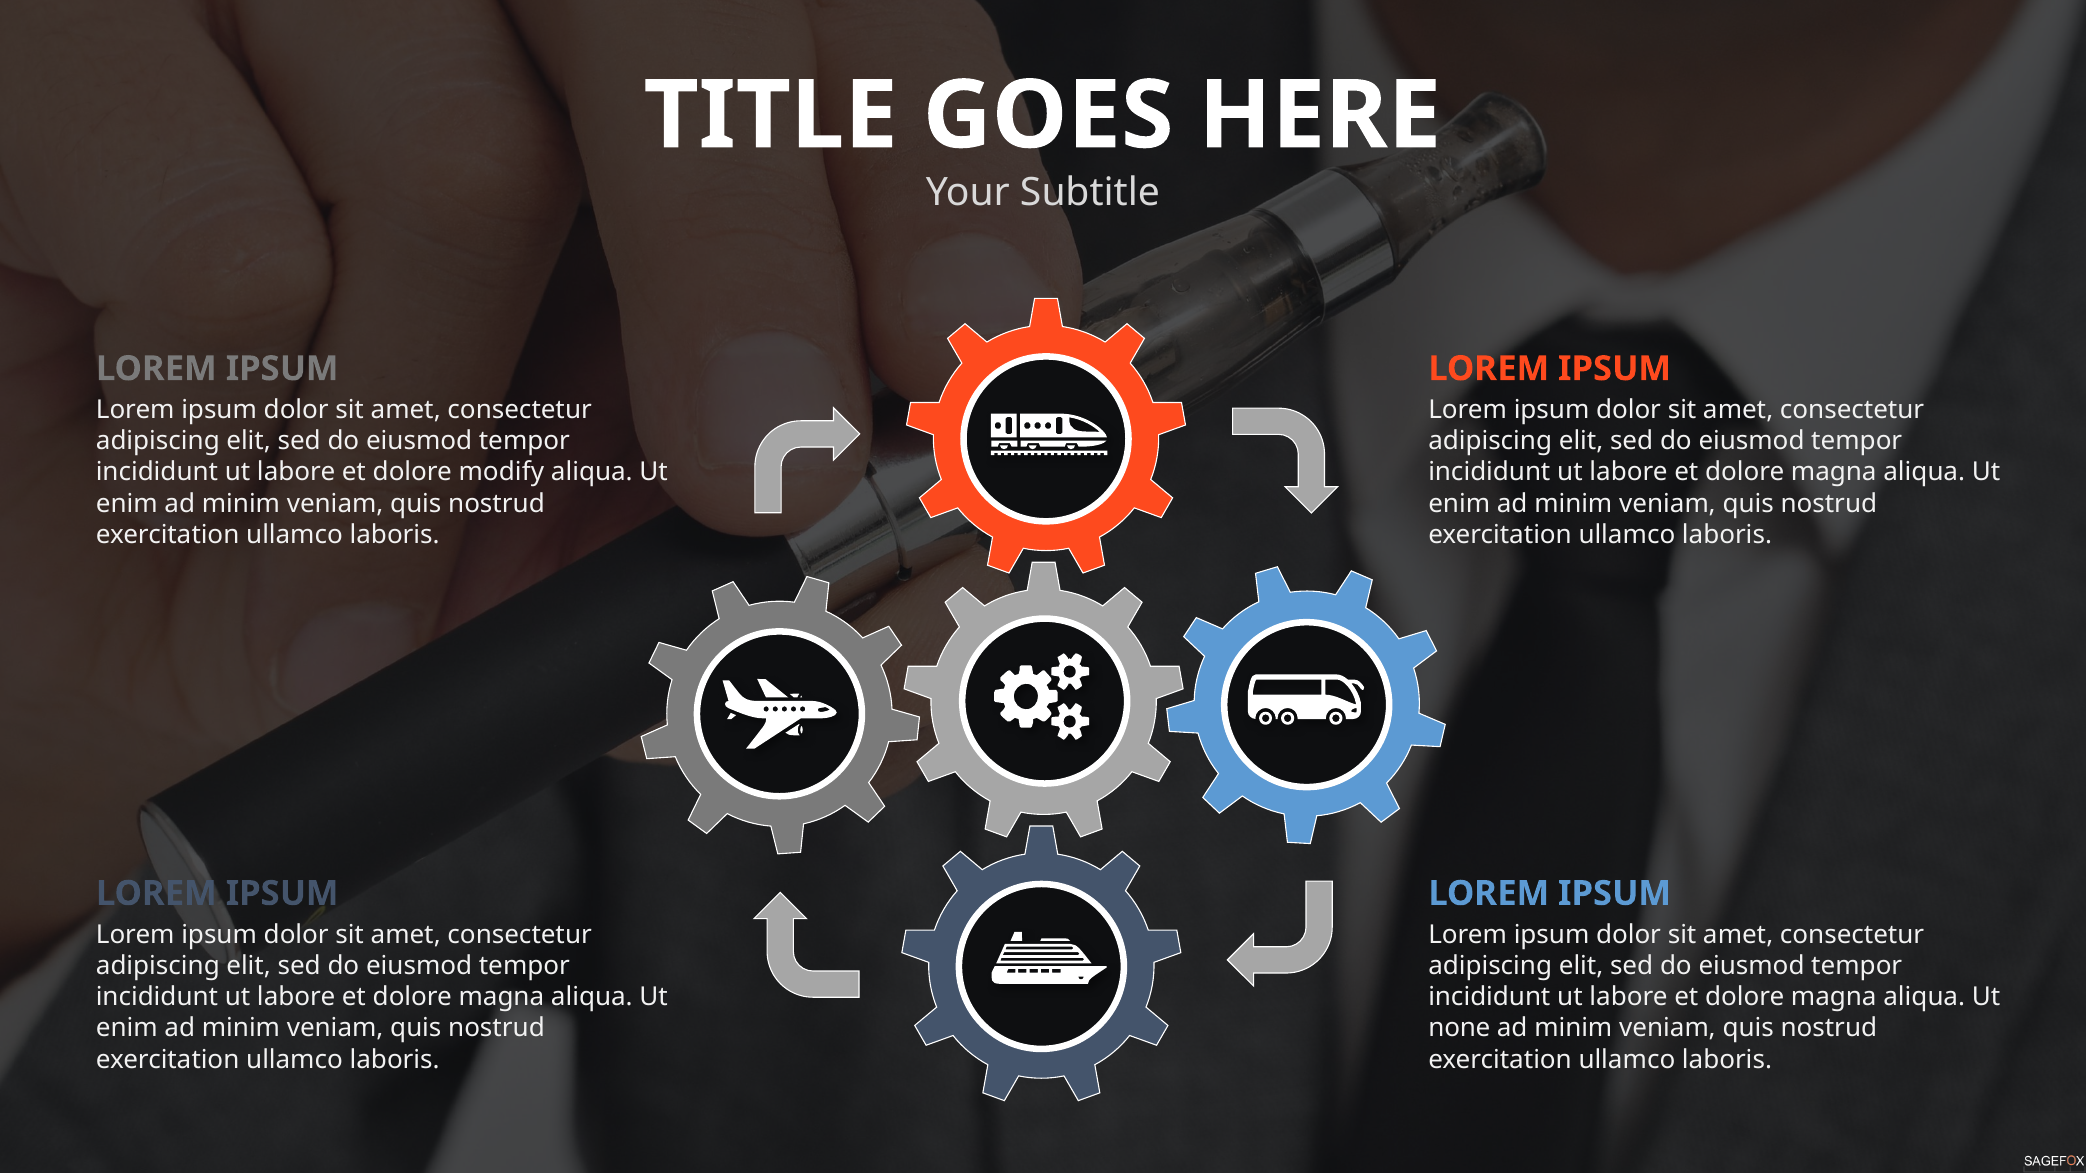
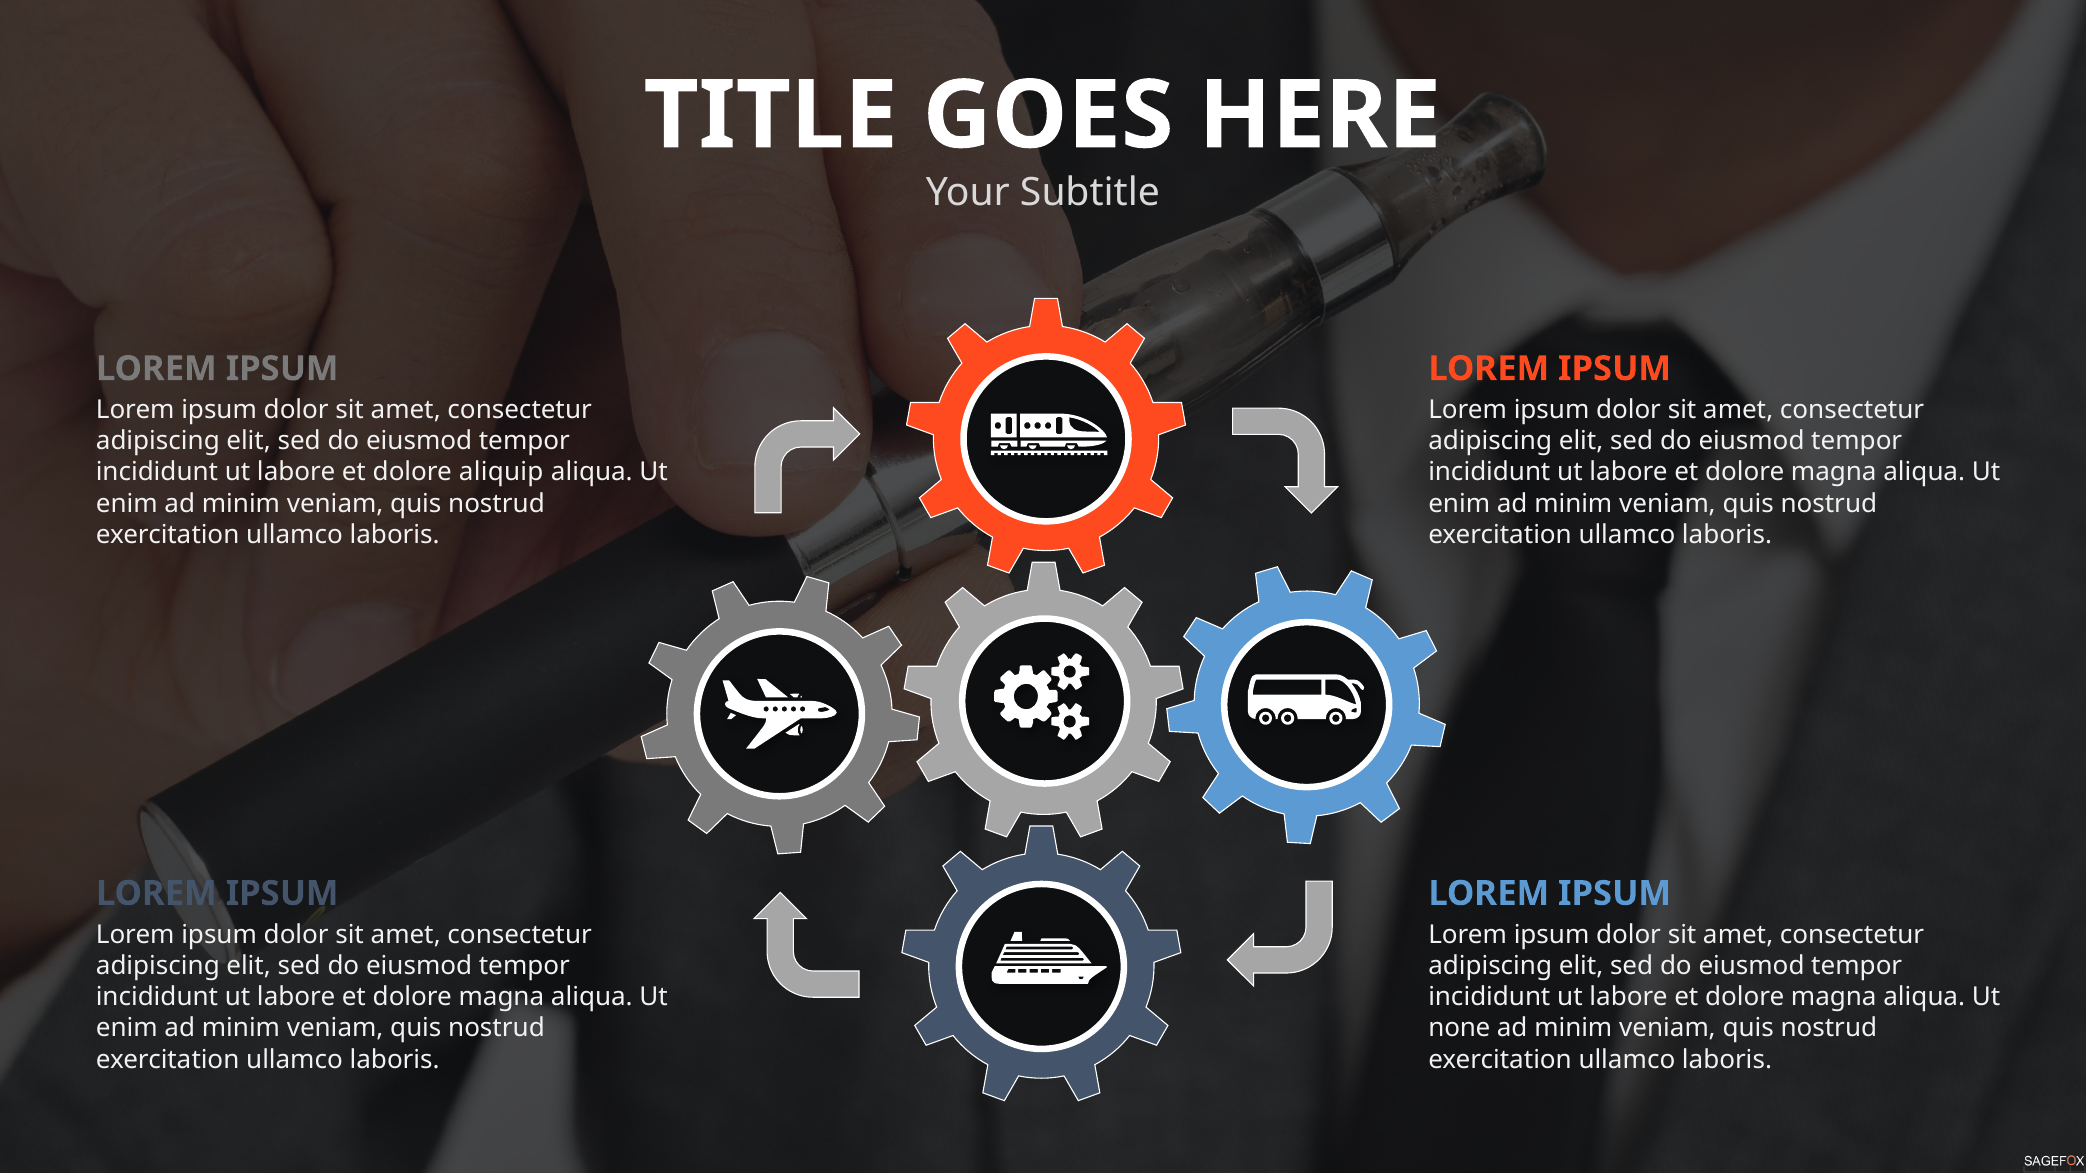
modify: modify -> aliquip (501, 473)
